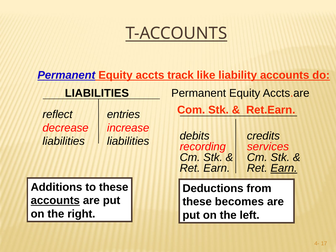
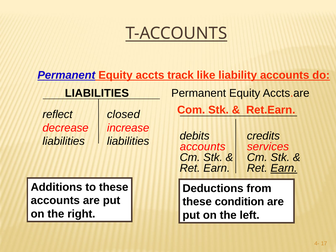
entries: entries -> closed (123, 114)
recording: recording -> accounts (203, 147)
accounts underline: present -> none (55, 201)
becomes: becomes -> condition (239, 202)
